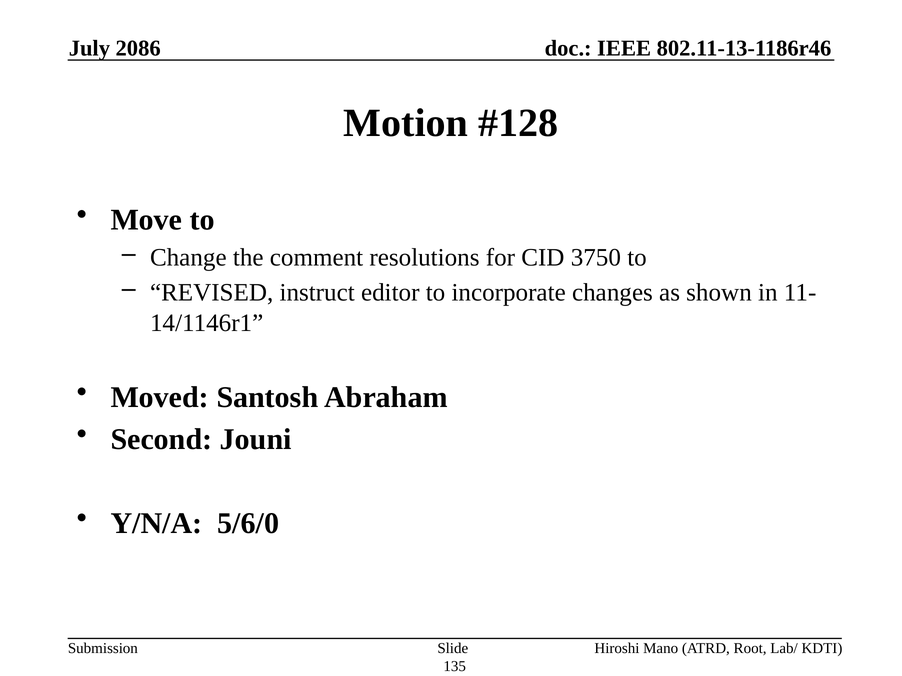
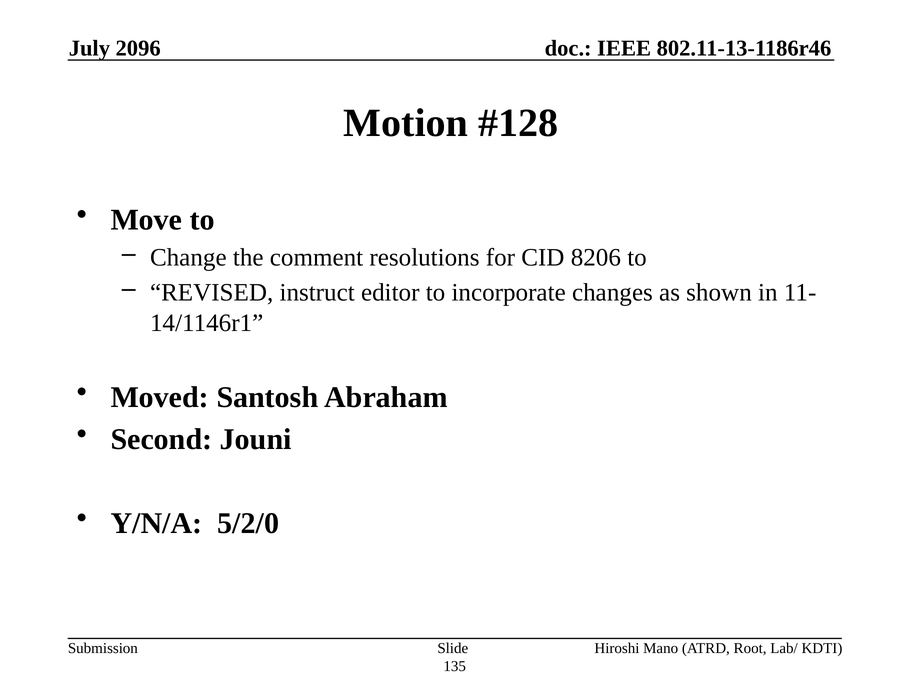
2086: 2086 -> 2096 (138, 48)
3750: 3750 -> 8206 (596, 258)
5/6/0: 5/6/0 -> 5/2/0 (248, 524)
